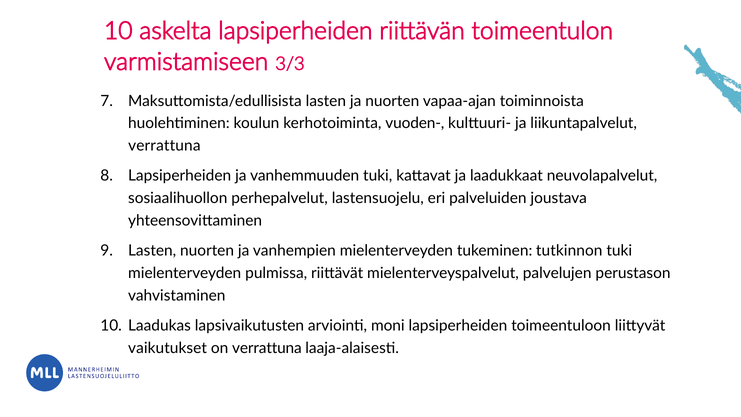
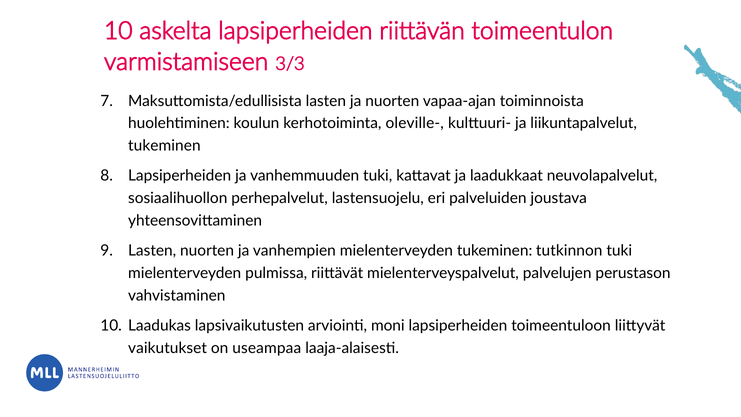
vuoden-: vuoden- -> oleville- (415, 123)
verrattuna: verrattuna -> tukeminen (164, 146)
on verrattuna: verrattuna -> useampaa (267, 348)
